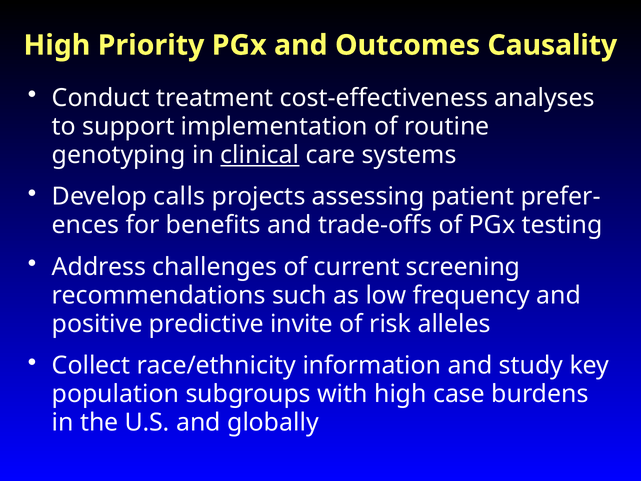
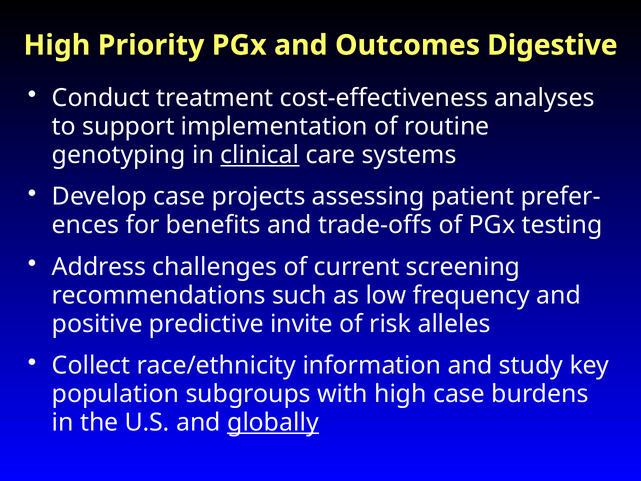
Causality: Causality -> Digestive (552, 45)
Develop calls: calls -> case (179, 197)
globally underline: none -> present (273, 422)
